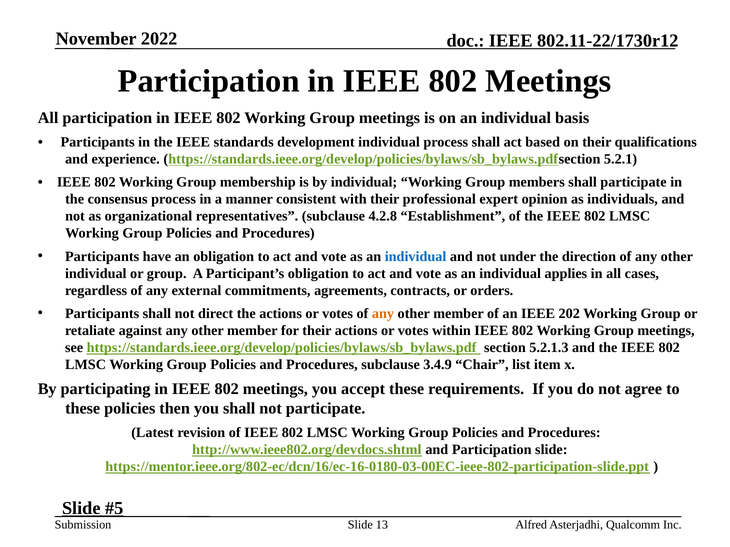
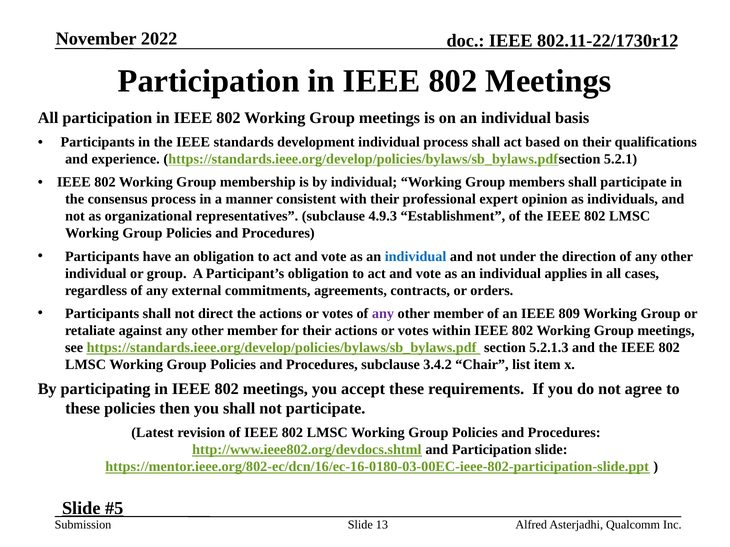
4.2.8: 4.2.8 -> 4.9.3 (383, 216)
any colour: orange -> purple (383, 314)
202: 202 -> 809 (569, 314)
3.4.9: 3.4.9 -> 3.4.2 (438, 365)
